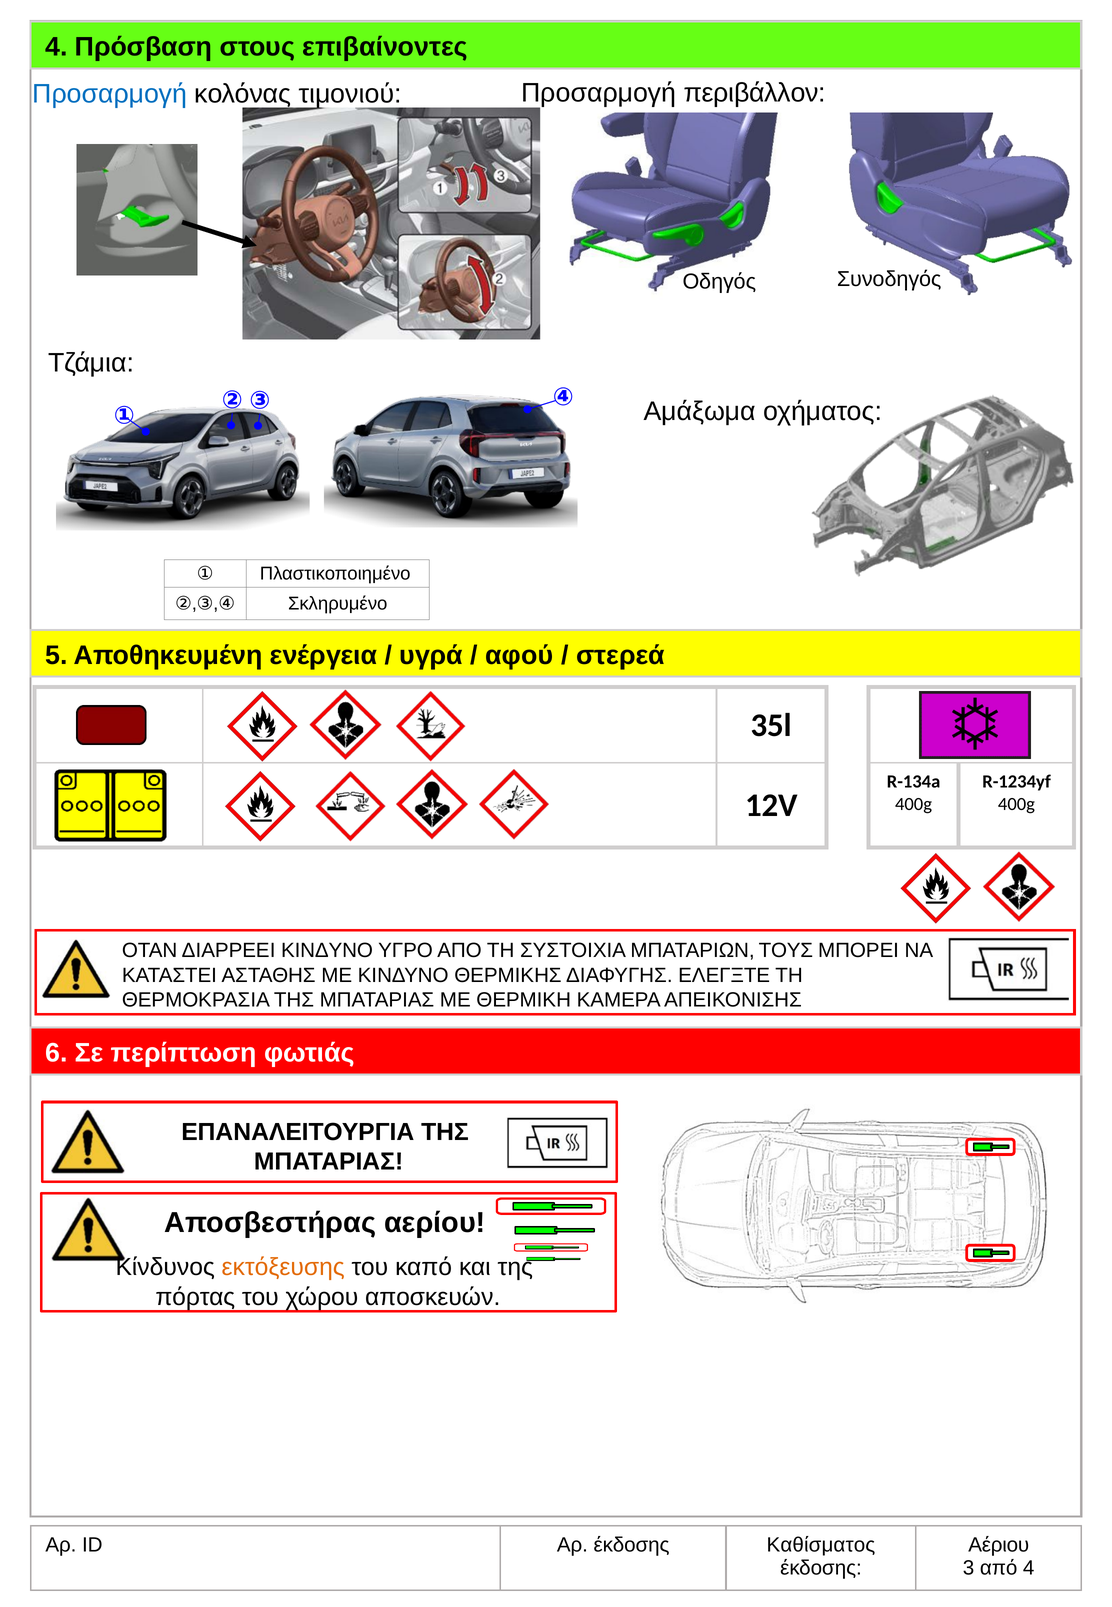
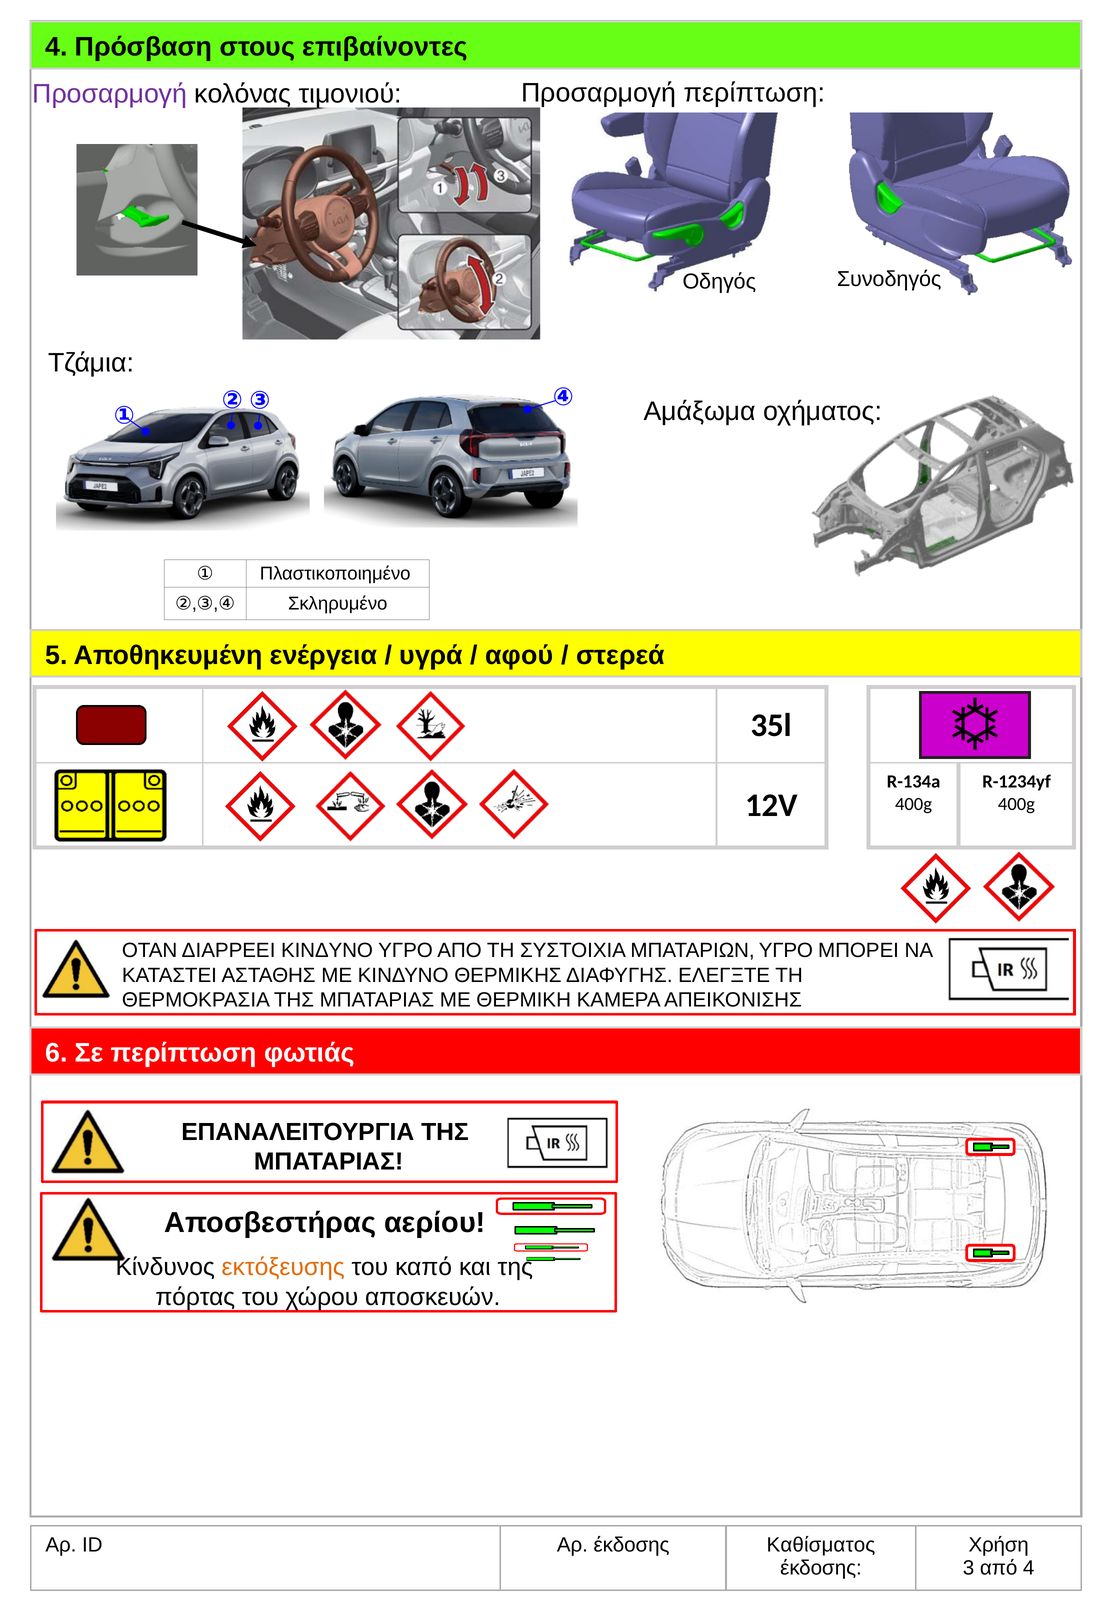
Προσαρμογή colour: blue -> purple (110, 94)
Προσαρμογή περιβάλλον: περιβάλλον -> περίπτωση (754, 93)
ΜΠΑΤΑΡΙΩΝ ΤΟΥΣ: ΤΟΥΣ -> ΥΓΡΟ (786, 950)
Αέριου: Αέριου -> Χρήση (999, 1544)
